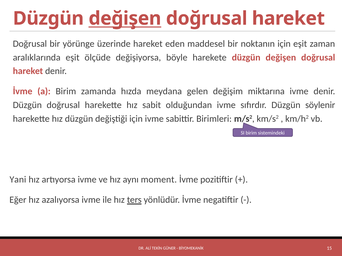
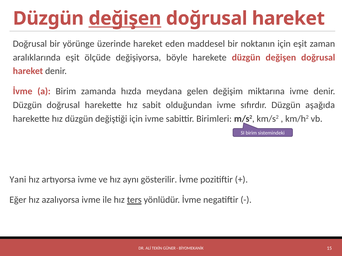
söylenir: söylenir -> aşağıda (320, 105)
moment: moment -> gösterilir (159, 180)
